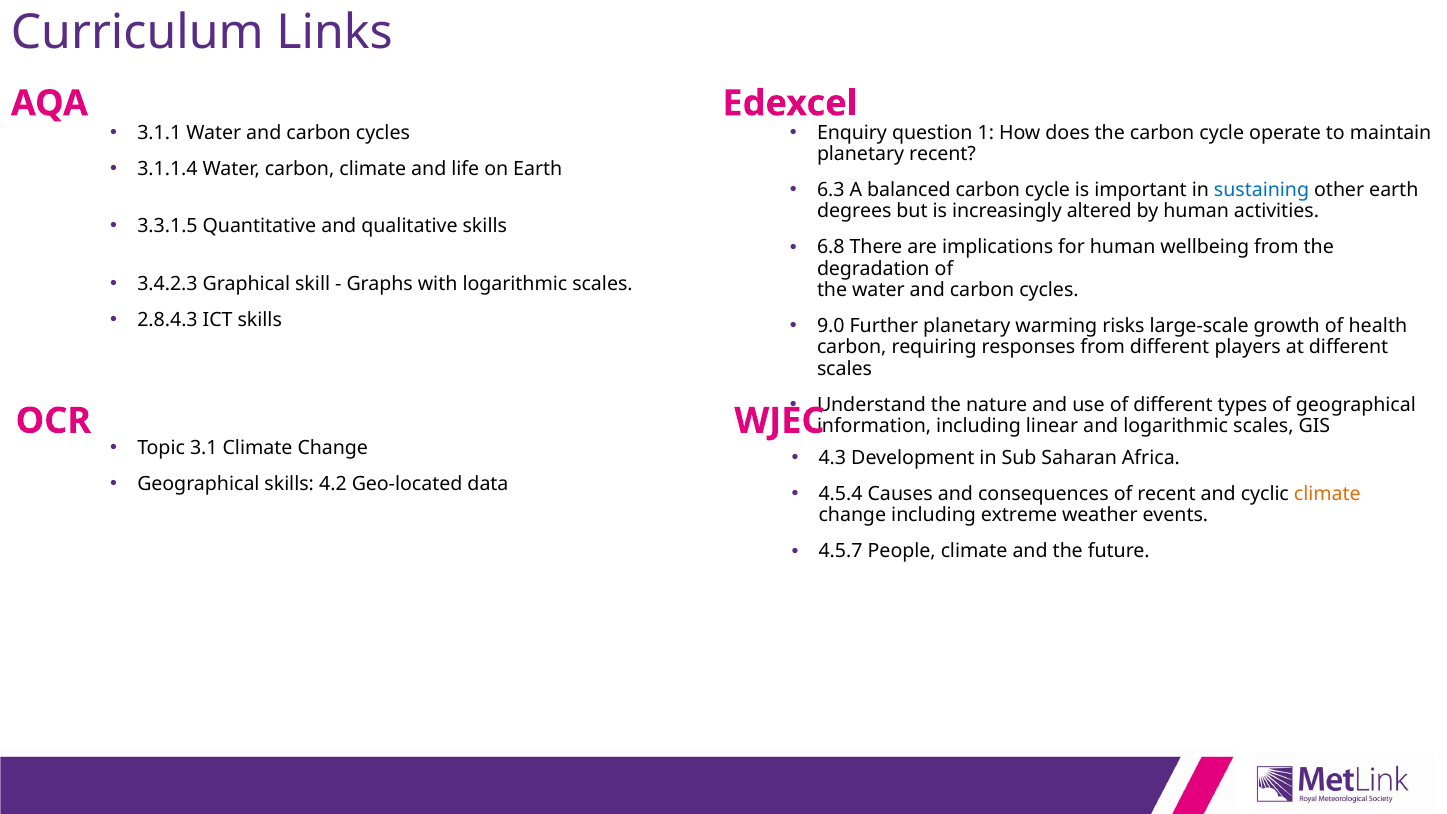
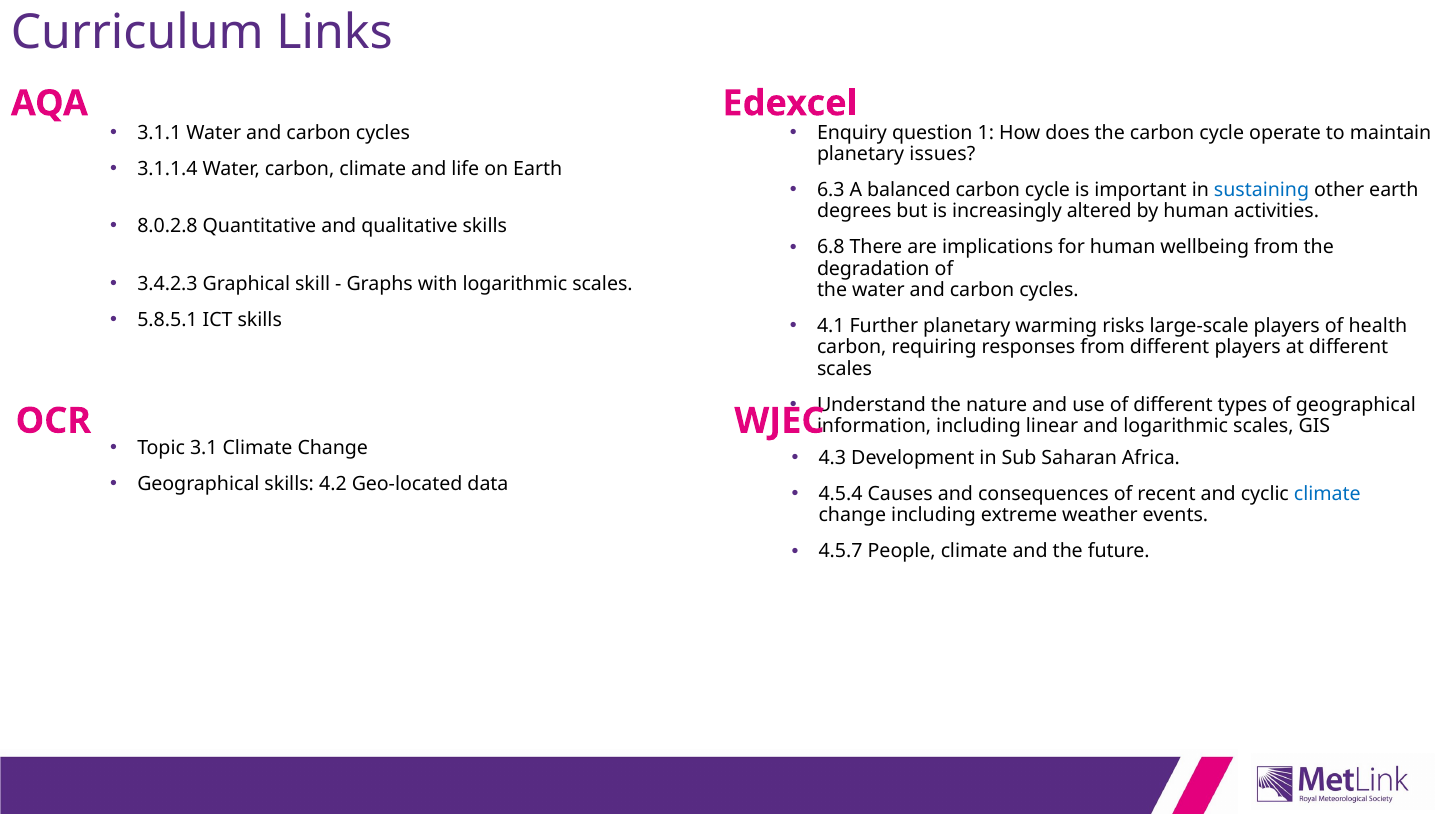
planetary recent: recent -> issues (942, 154)
3.3.1.5: 3.3.1.5 -> 8.0.2.8 (167, 226)
2.8.4.3: 2.8.4.3 -> 5.8.5.1 (167, 320)
9.0: 9.0 -> 4.1 (831, 326)
large-scale growth: growth -> players (1287, 326)
climate colour: orange -> blue (1327, 494)
